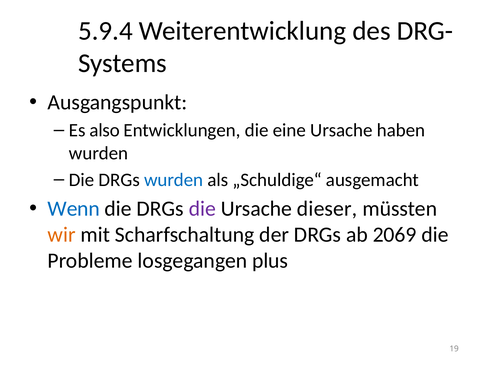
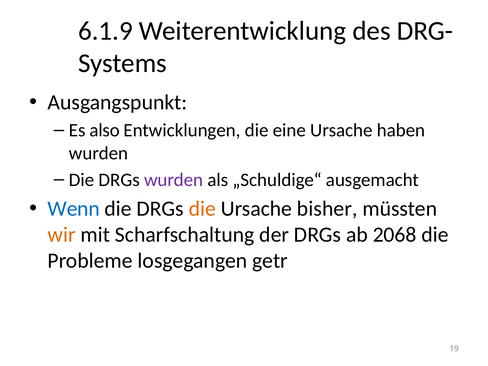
5.9.4: 5.9.4 -> 6.1.9 (105, 31)
wurden colour: blue -> purple (174, 180)
die colour: purple -> orange (202, 209)
dieser: dieser -> bisher (327, 209)
2069: 2069 -> 2068 (395, 235)
plus: plus -> getr (270, 261)
